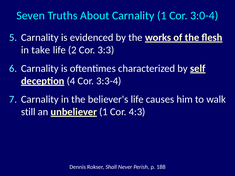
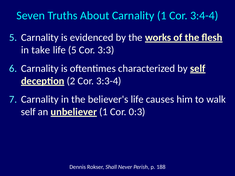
3:0-4: 3:0-4 -> 3:4-4 (204, 16)
life 2: 2 -> 5 (72, 50)
4: 4 -> 2 (71, 81)
still: still -> self (28, 112)
4:3: 4:3 -> 0:3 (137, 112)
